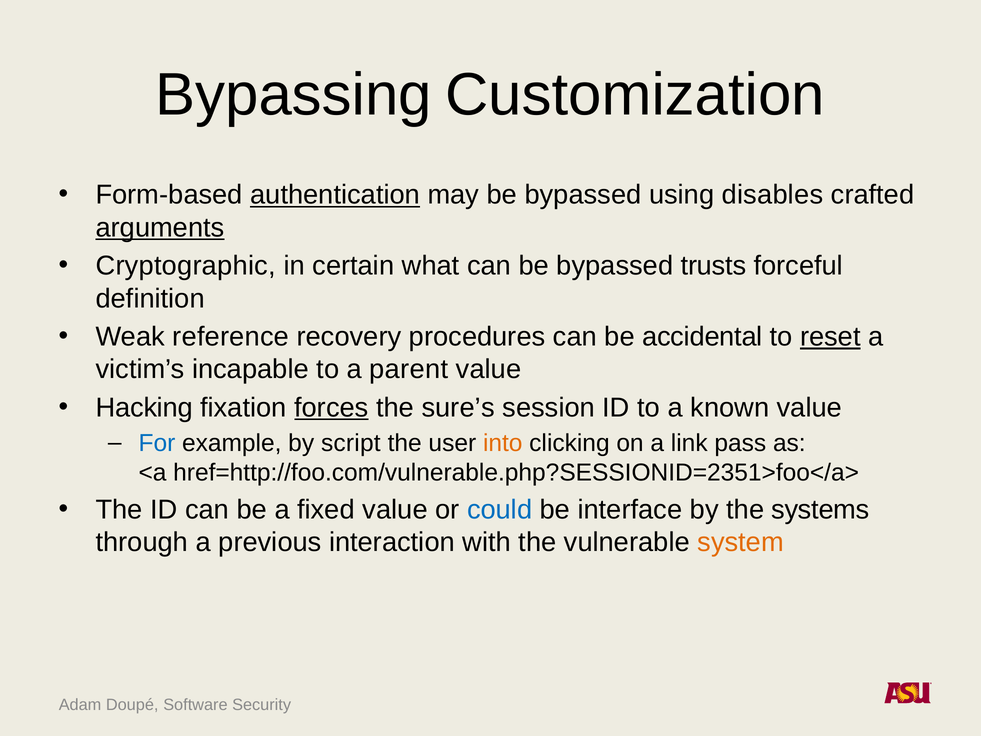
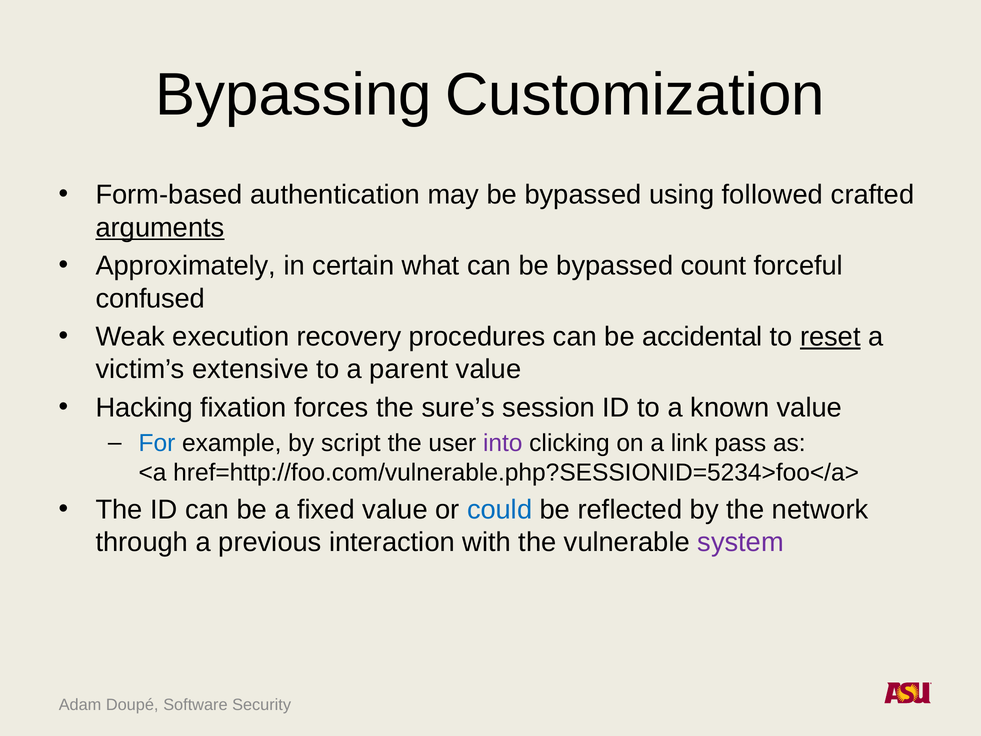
authentication underline: present -> none (335, 195)
disables: disables -> followed (772, 195)
Cryptographic: Cryptographic -> Approximately (186, 266)
trusts: trusts -> count (713, 266)
definition: definition -> confused (150, 298)
reference: reference -> execution (231, 337)
incapable: incapable -> extensive (250, 369)
forces underline: present -> none (331, 407)
into colour: orange -> purple (503, 443)
href=http://foo.com/vulnerable.php?SESSIONID=2351>foo</a>: href=http://foo.com/vulnerable.php?SESSIONID=2351>foo</a> -> href=http://foo.com/vulnerable.php?SESSIONID=5234>foo</a> (516, 473)
interface: interface -> reflected (630, 509)
systems: systems -> network (820, 509)
system colour: orange -> purple (741, 542)
